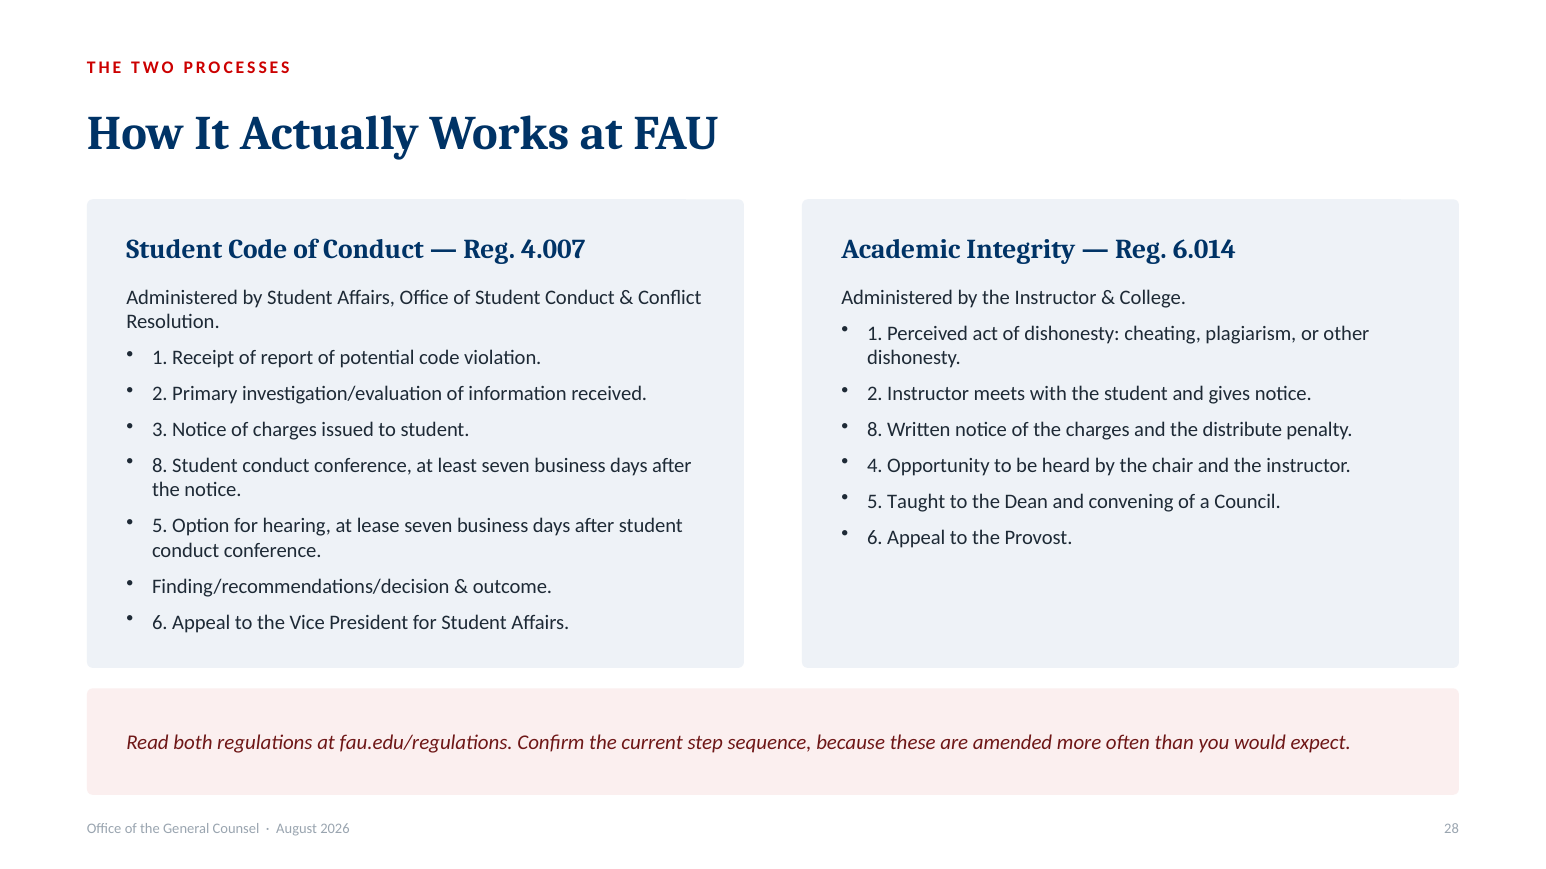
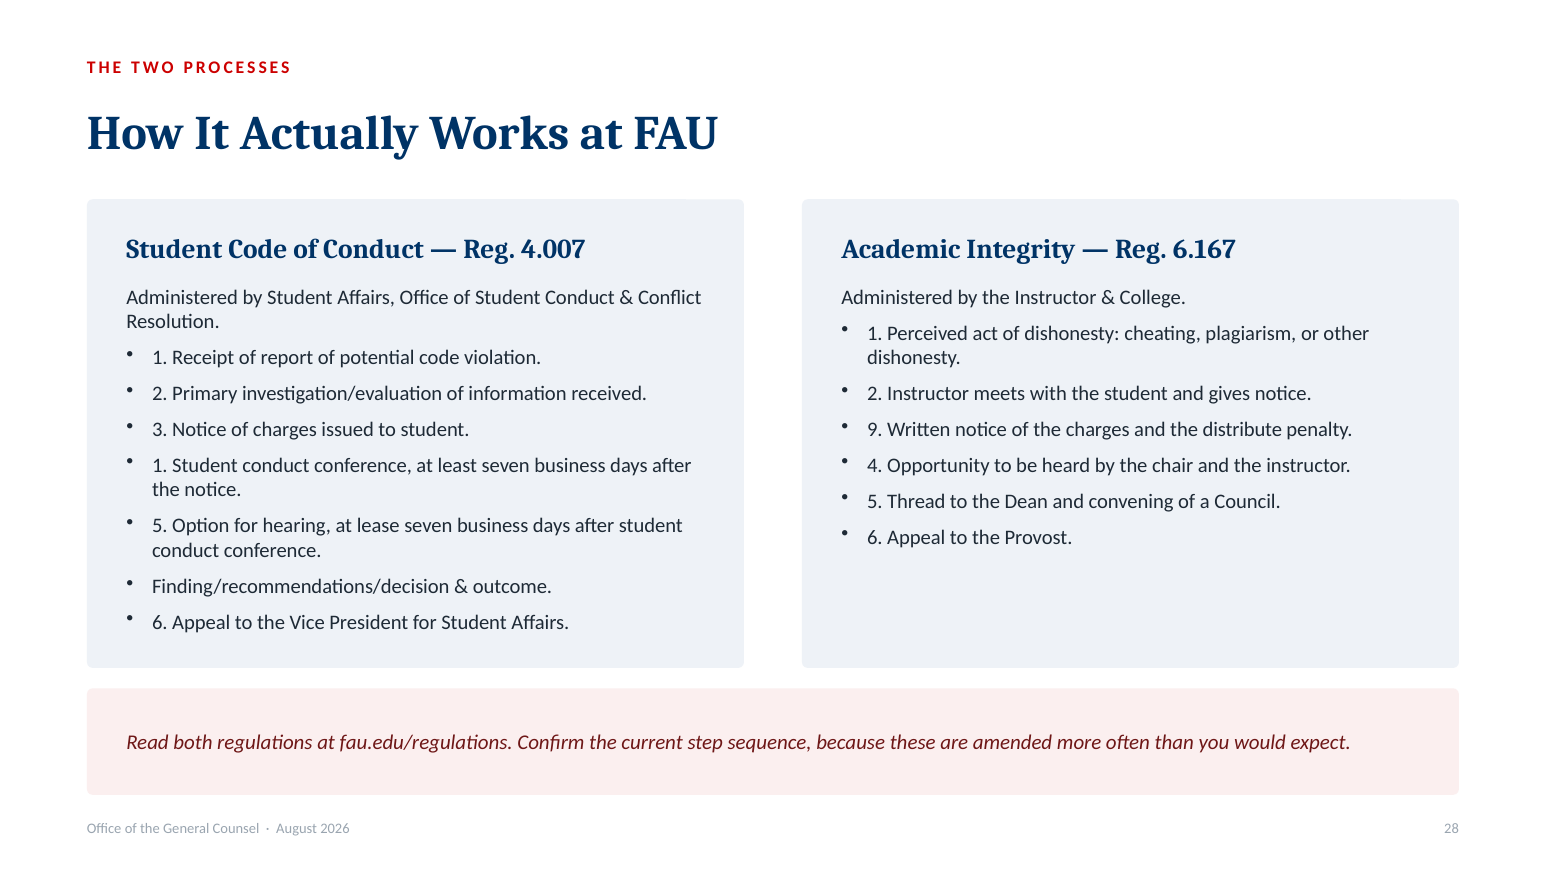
6.014: 6.014 -> 6.167 (1204, 249)
8: 8 -> 9 (875, 430)
8: 8 -> 1 (160, 466)
Taught: Taught -> Thread (916, 502)
